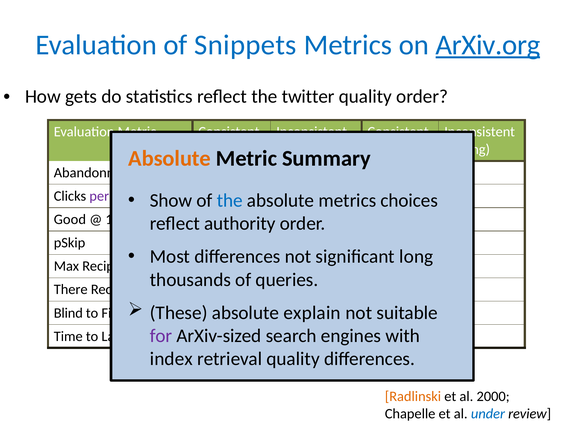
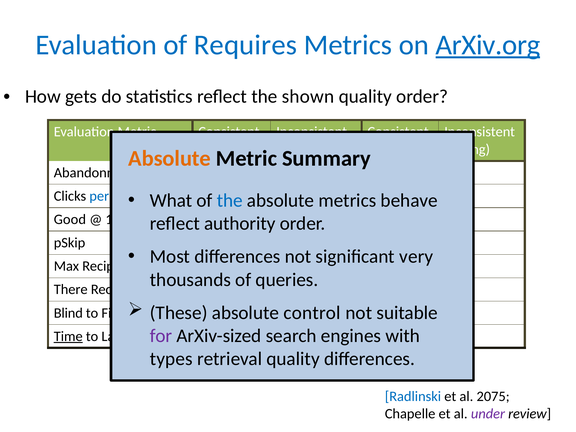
Snippets: Snippets -> Requires (245, 45)
twitter: twitter -> shown (308, 96)
per colour: purple -> blue (99, 196)
Show: Show -> What (171, 200)
choices: choices -> behave (409, 200)
long: long -> very (416, 257)
explain: explain -> control (312, 313)
Time underline: none -> present (68, 336)
index: index -> types (171, 359)
Radlinski colour: orange -> blue (413, 396)
2000: 2000 -> 2075 (493, 396)
under colour: blue -> purple (488, 414)
